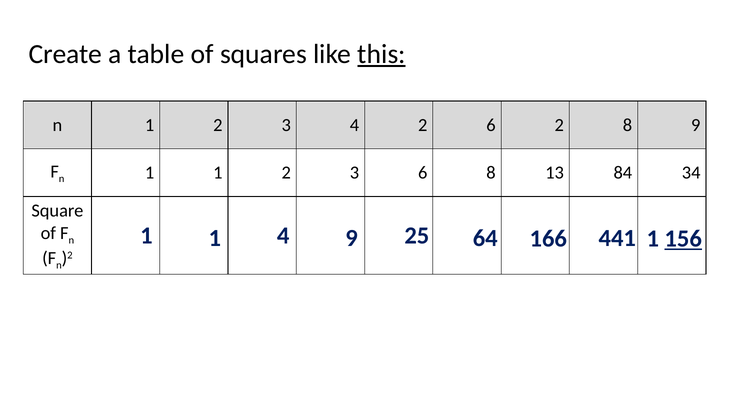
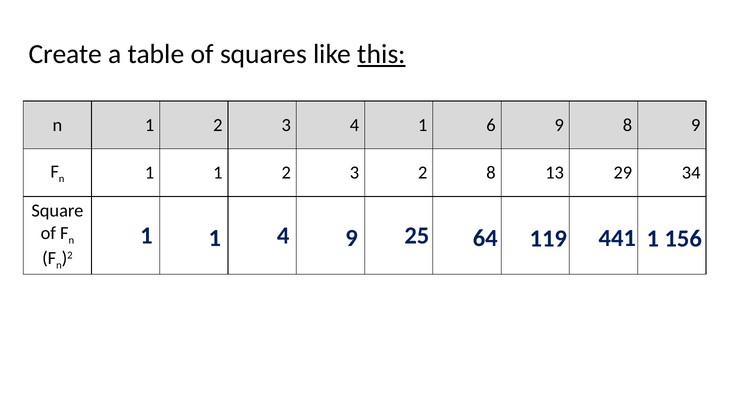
4 2: 2 -> 1 (423, 125)
6 2: 2 -> 9 (559, 125)
3 6: 6 -> 2 (423, 173)
84: 84 -> 29 (623, 173)
166: 166 -> 119 (548, 239)
156 underline: present -> none (683, 239)
